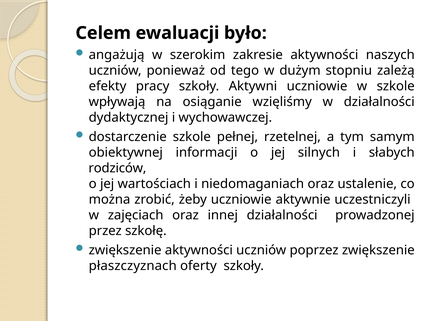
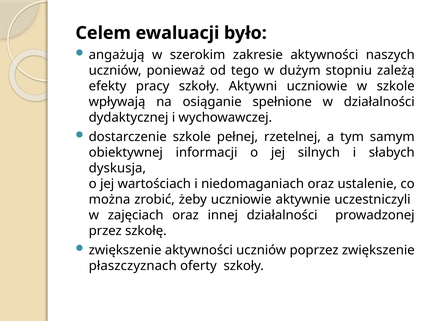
wzięliśmy: wzięliśmy -> spełnione (282, 102)
rodziców: rodziców -> dyskusja (117, 169)
